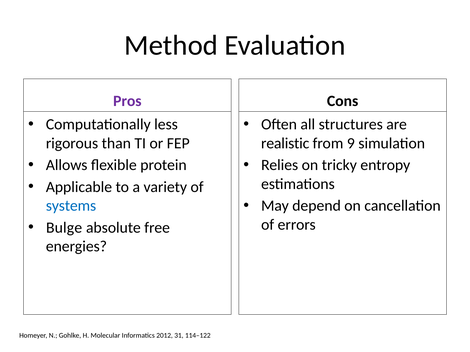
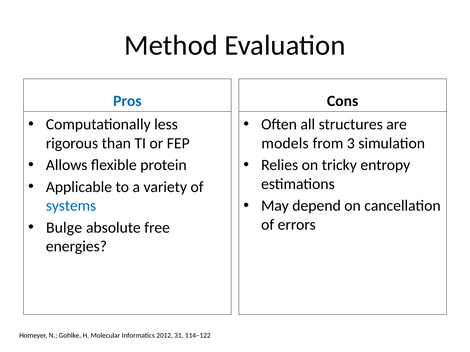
Pros colour: purple -> blue (127, 101)
realistic: realistic -> models (285, 143)
9: 9 -> 3 (351, 143)
